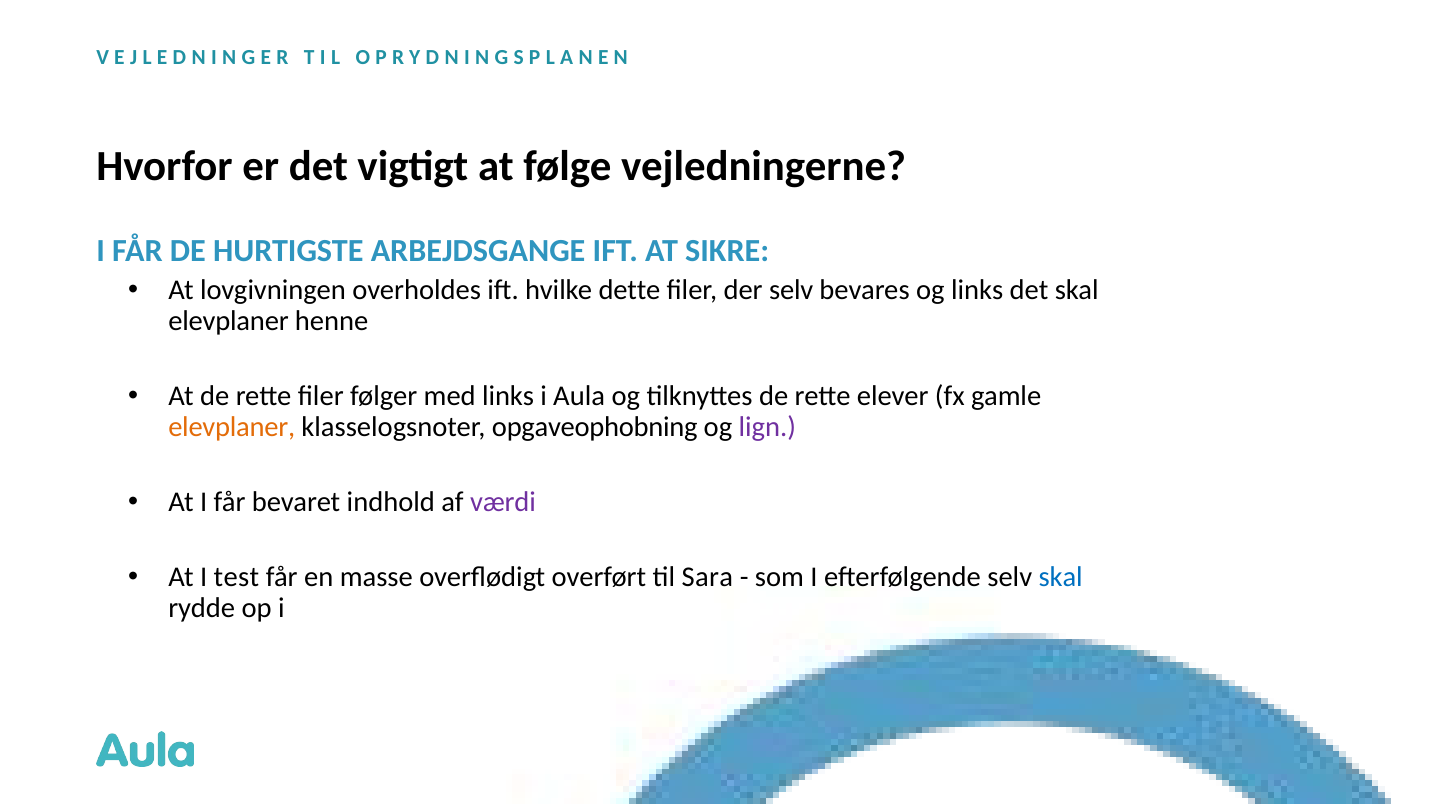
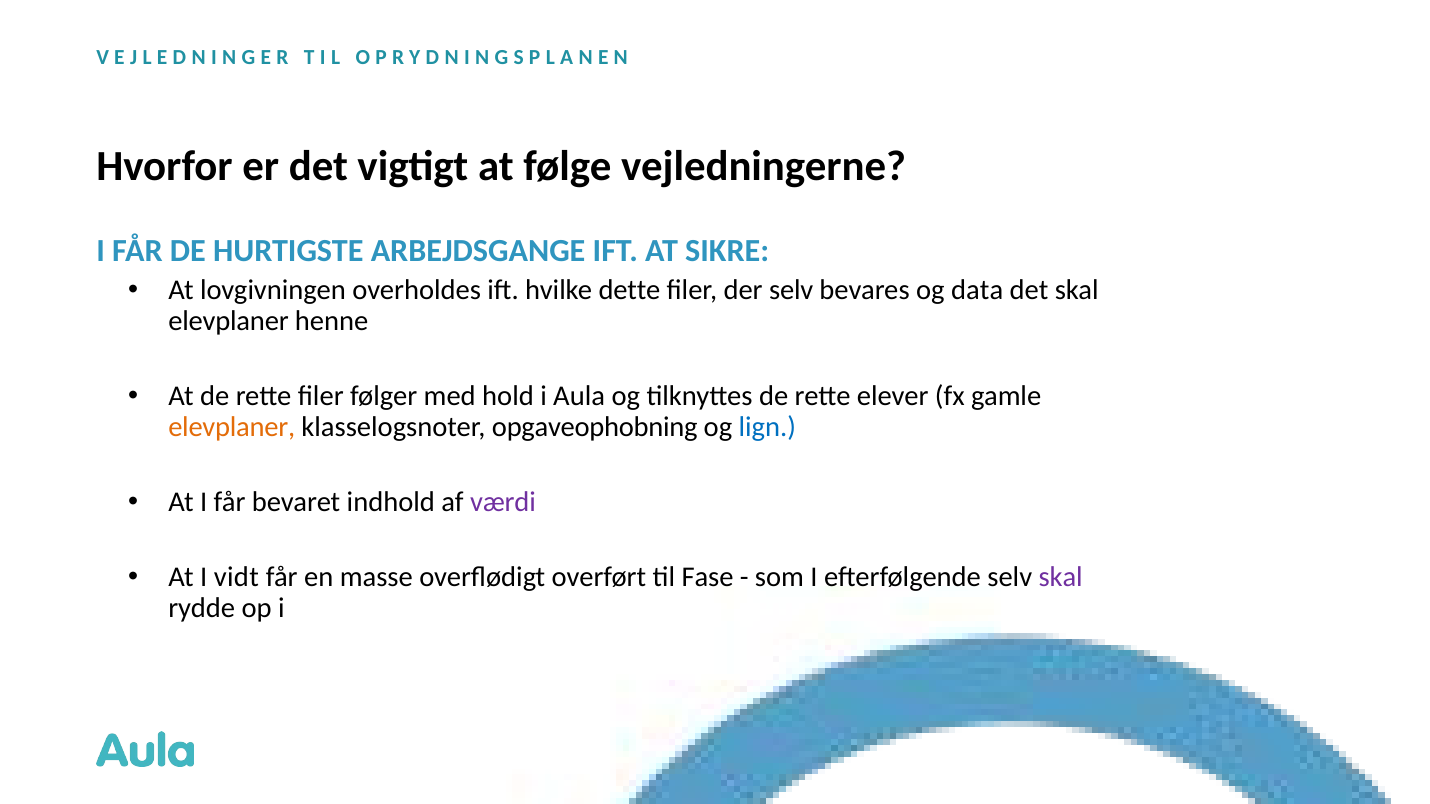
og links: links -> data (977, 291)
med links: links -> hold (508, 397)
lign colour: purple -> blue (767, 428)
test: test -> vidt (236, 578)
Sara: Sara -> Fase (708, 578)
skal colour: blue -> purple (1061, 578)
